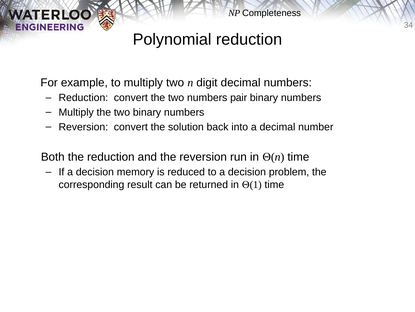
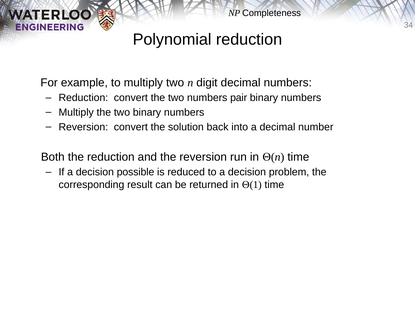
memory: memory -> possible (136, 172)
